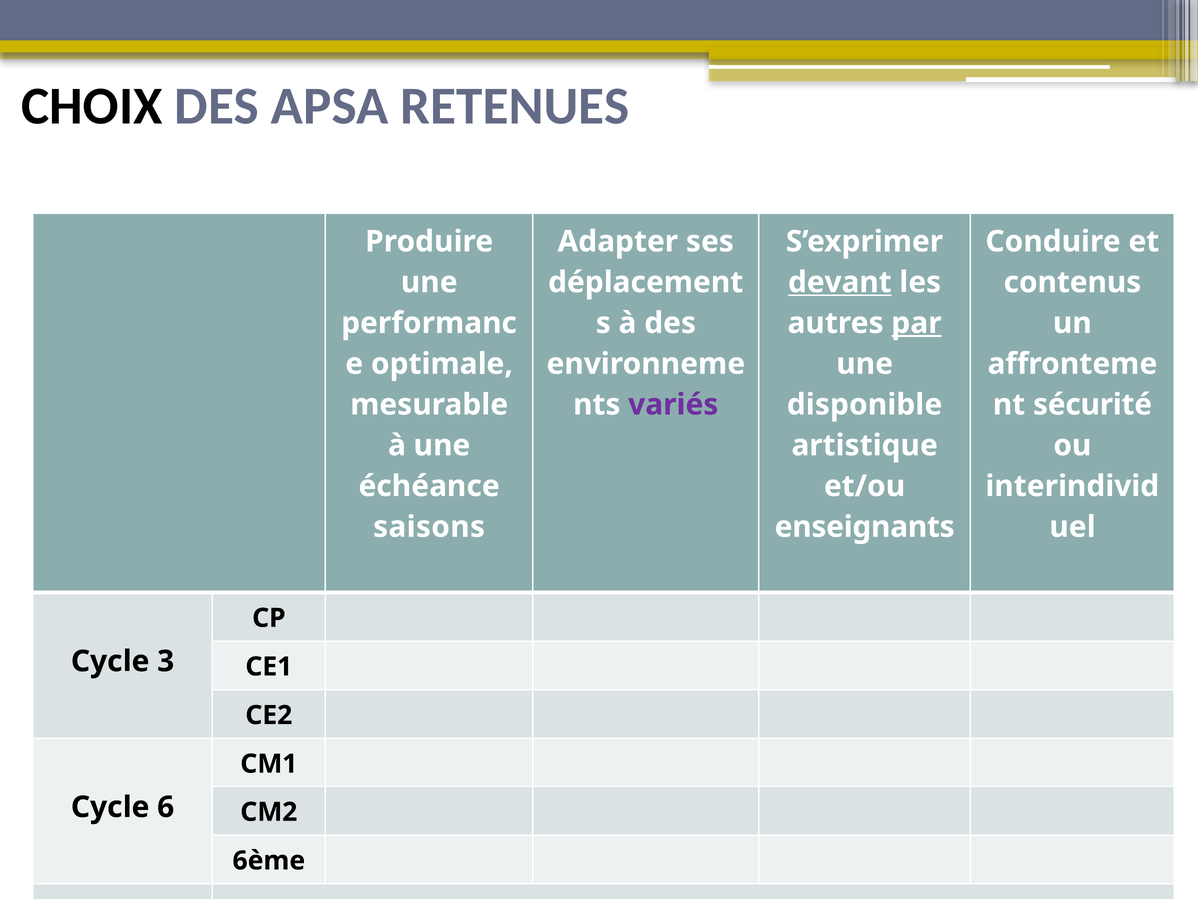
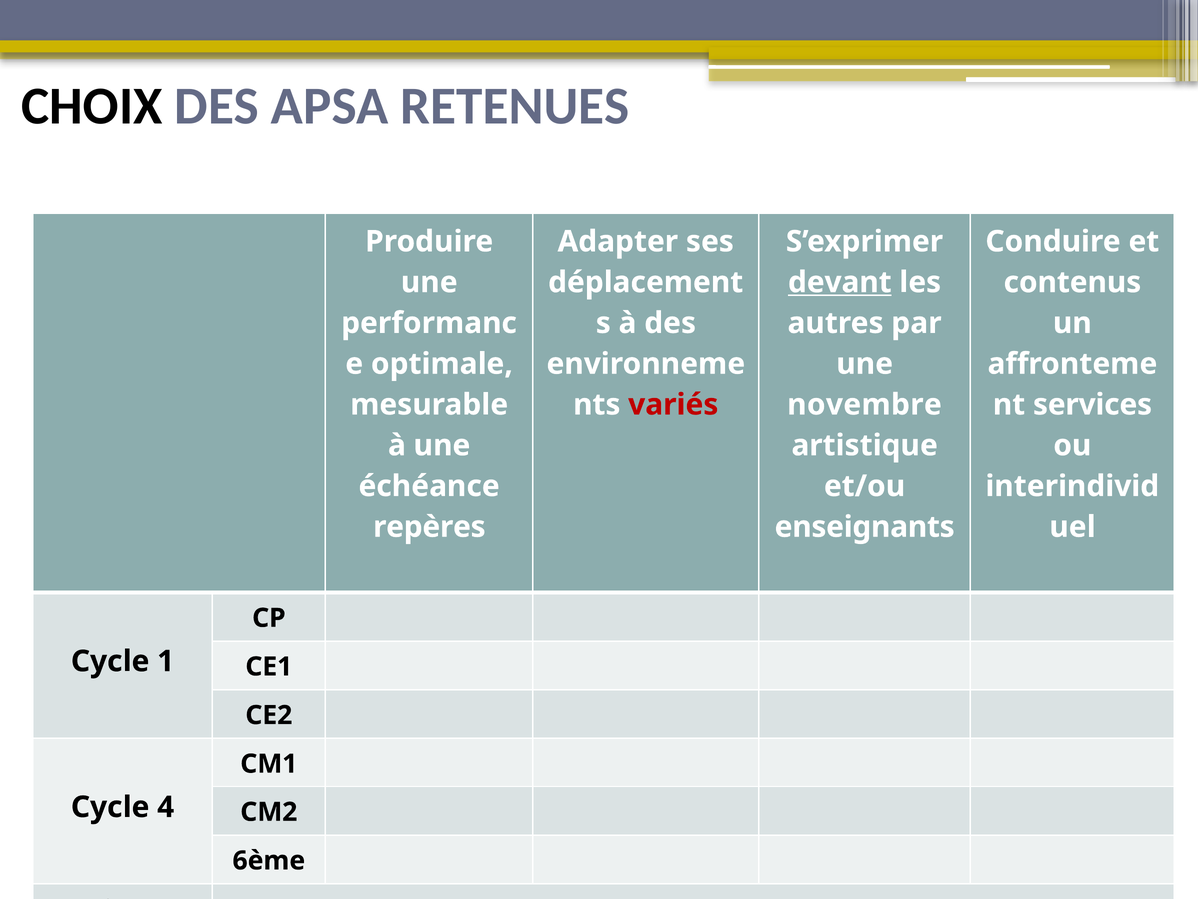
par underline: present -> none (916, 323)
variés colour: purple -> red (673, 404)
disponible: disponible -> novembre (864, 404)
sécurité: sécurité -> services (1093, 404)
saisons: saisons -> repères (429, 527)
3: 3 -> 1 (166, 661)
6: 6 -> 4 (166, 807)
